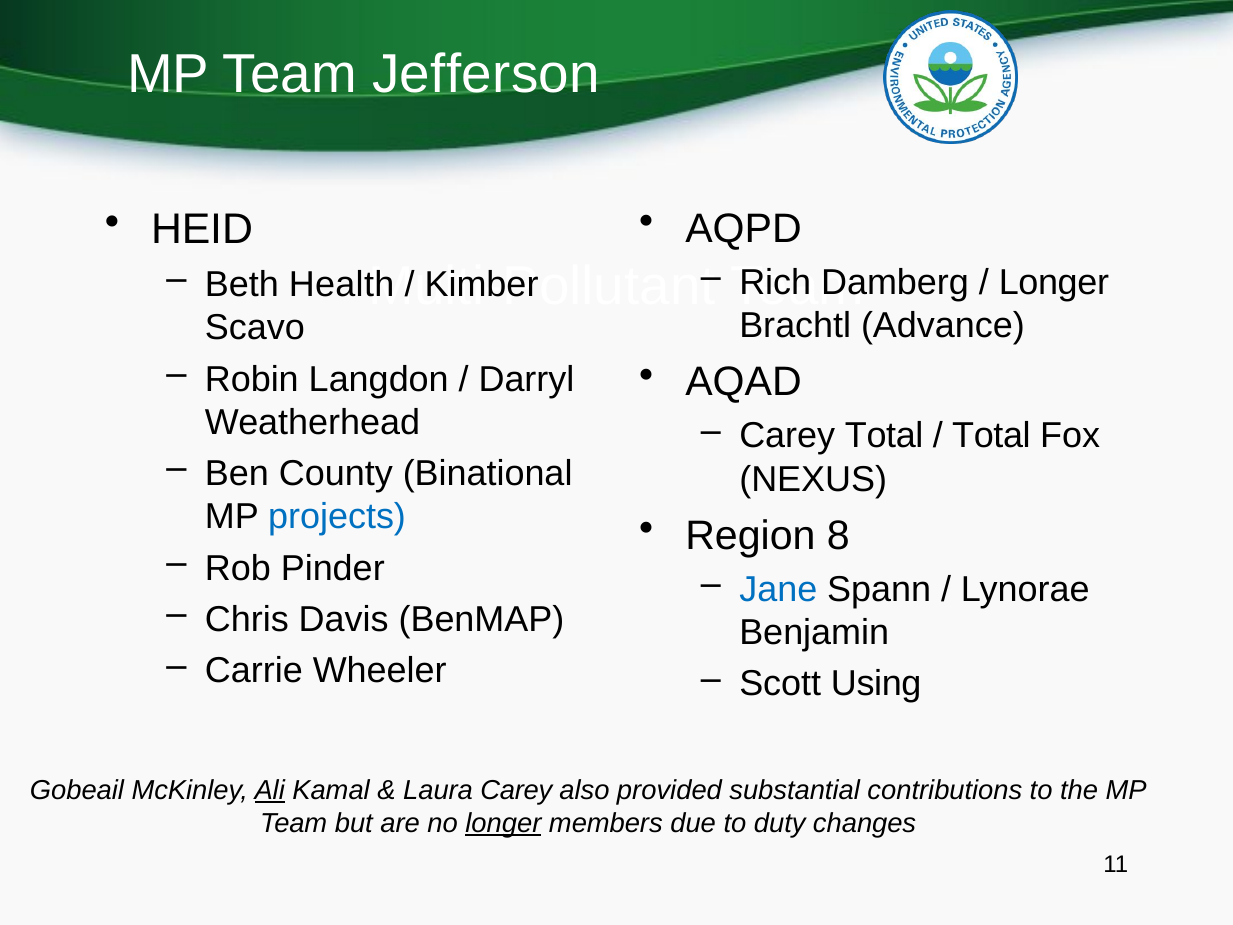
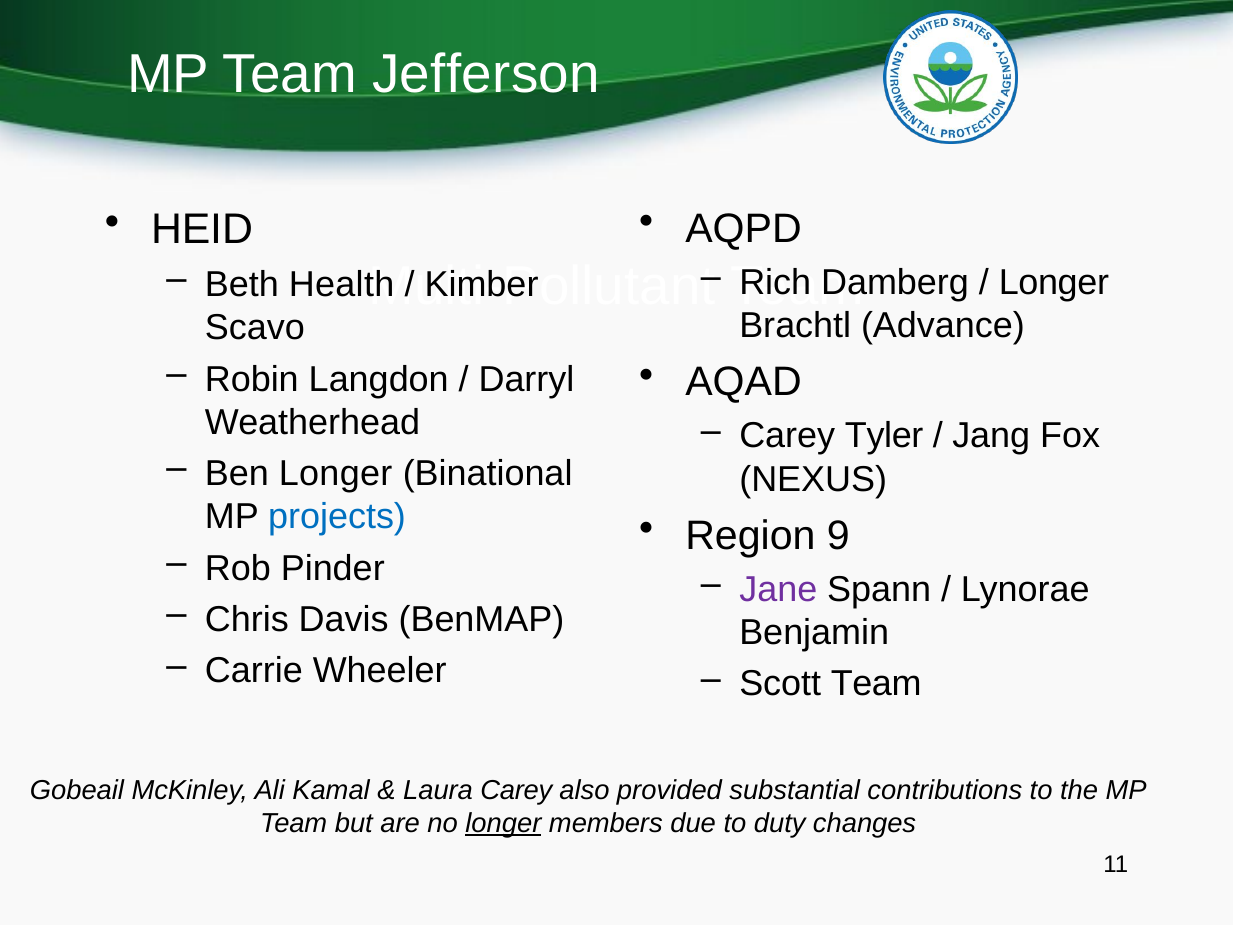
Carey Total: Total -> Tyler (884, 436)
Total: Total -> Jang (991, 436)
Ben County: County -> Longer (336, 474)
8: 8 -> 9 (838, 535)
Jane colour: blue -> purple (778, 589)
Scott Using: Using -> Team (876, 684)
Ali underline: present -> none (270, 790)
